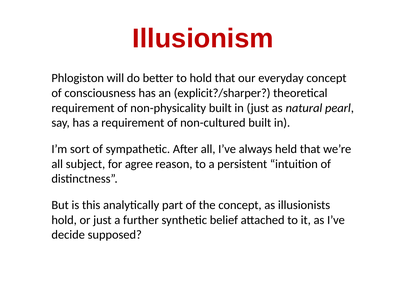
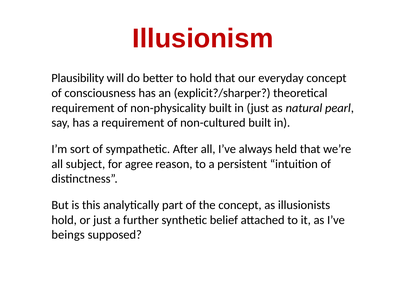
Phlogiston: Phlogiston -> Plausibility (78, 78)
decide: decide -> beings (68, 235)
